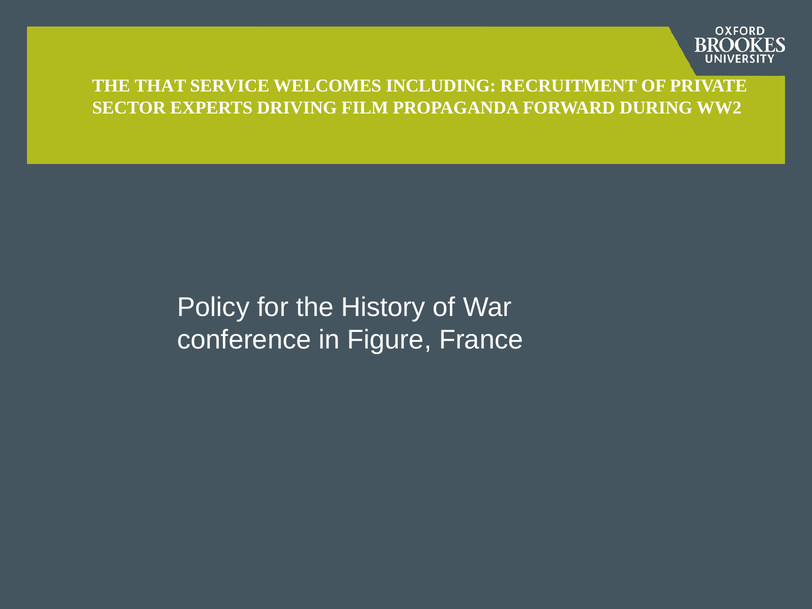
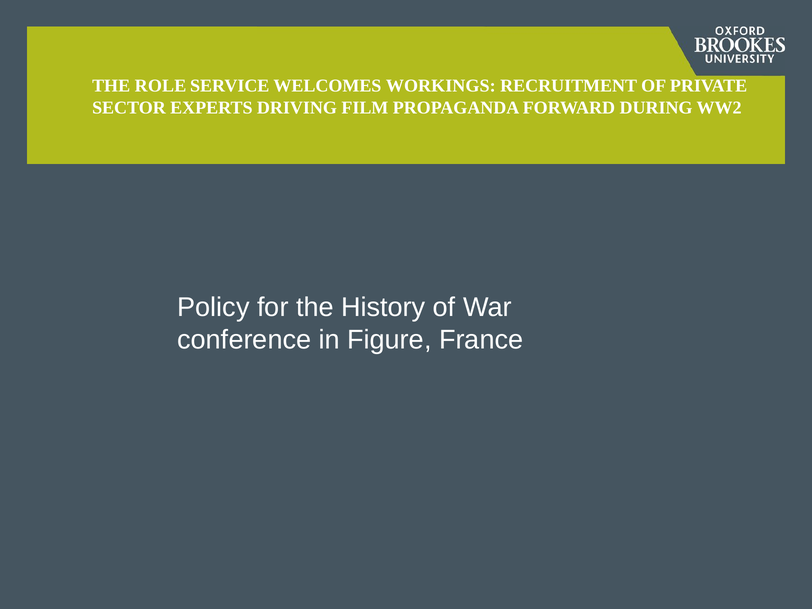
THAT: THAT -> ROLE (160, 86)
INCLUDING: INCLUDING -> WORKINGS (441, 86)
